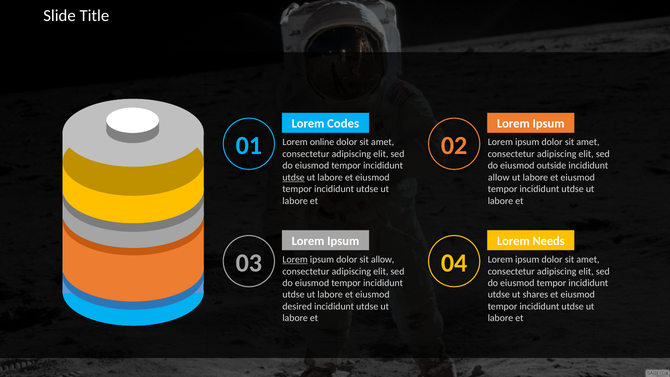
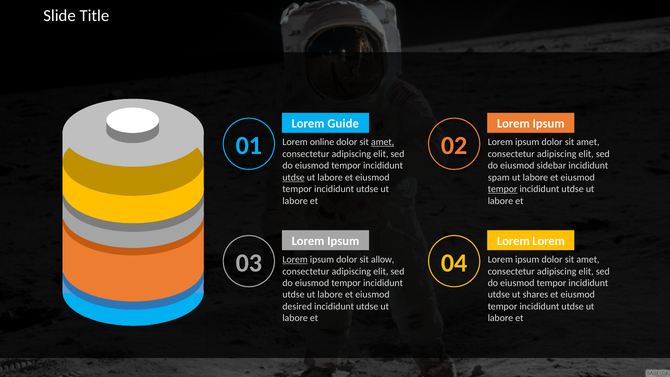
Codes: Codes -> Guide (343, 124)
amet underline: none -> present (383, 142)
outside: outside -> sidebar (551, 166)
allow: allow -> spam (499, 177)
tempor underline: none -> present (503, 189)
Lorem Needs: Needs -> Lorem (549, 241)
